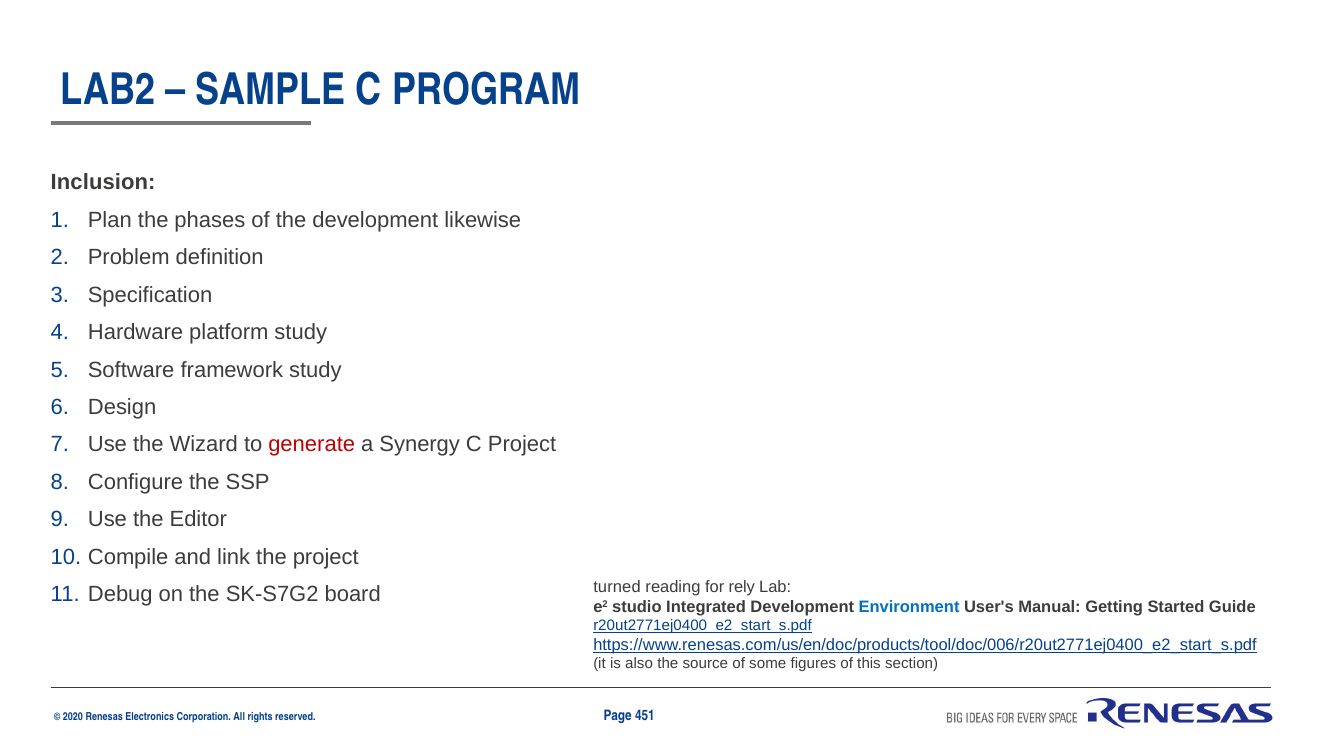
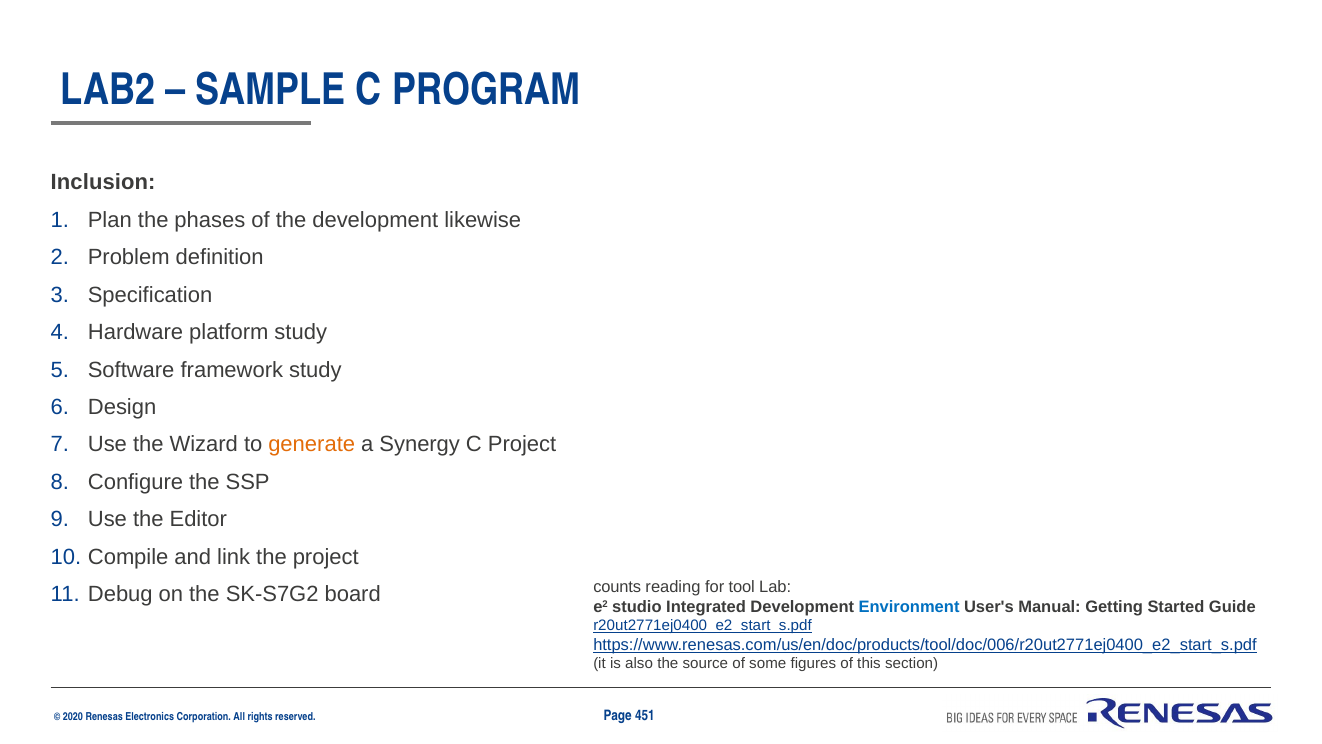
generate colour: red -> orange (312, 444)
turned: turned -> counts (617, 587)
rely: rely -> tool (742, 587)
